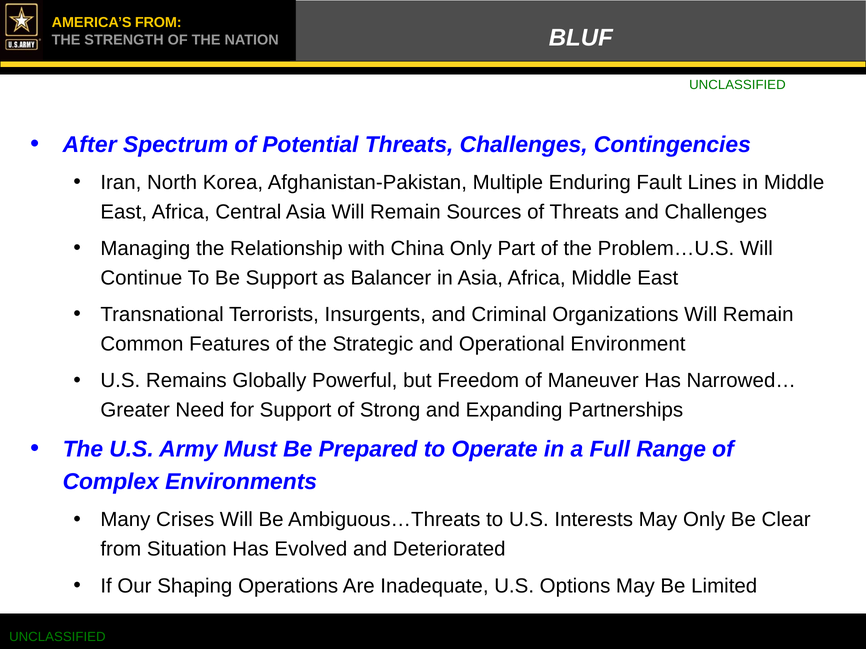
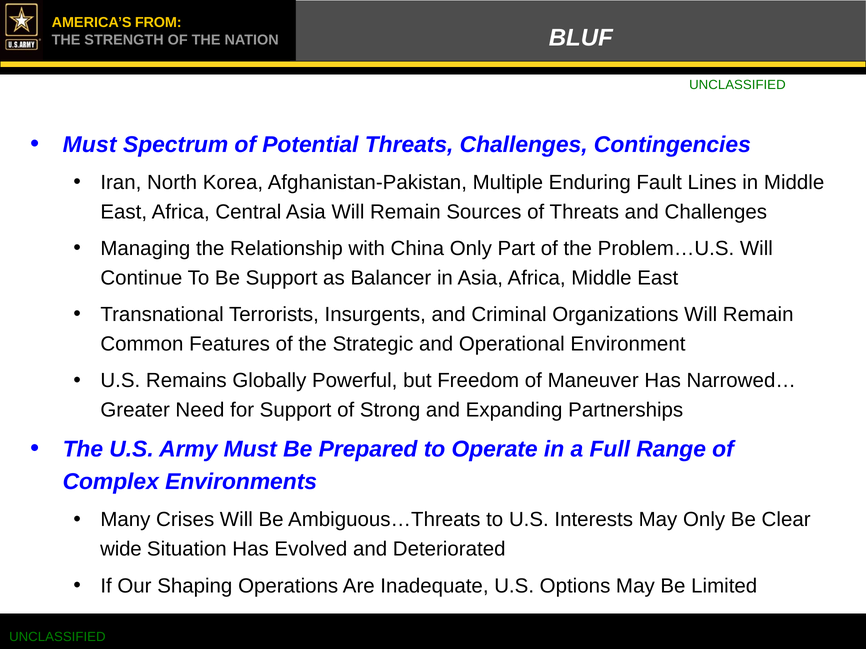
After: After -> Must (90, 145)
from: from -> wide (121, 550)
